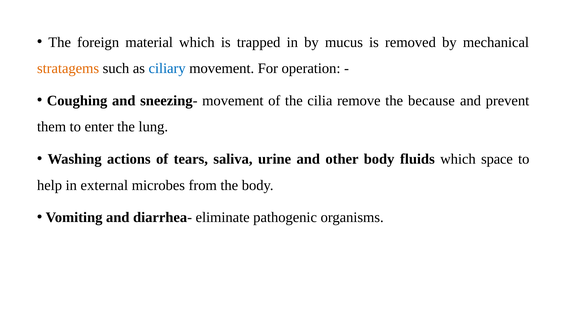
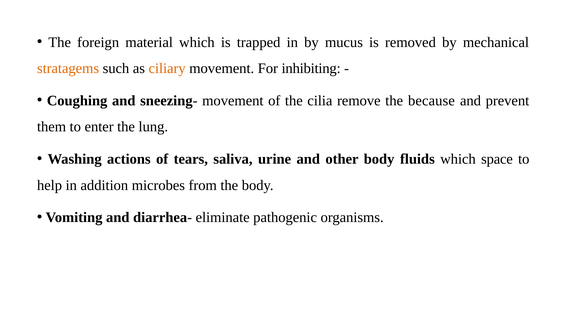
ciliary colour: blue -> orange (167, 68)
operation: operation -> inhibiting (311, 68)
external: external -> addition (104, 185)
